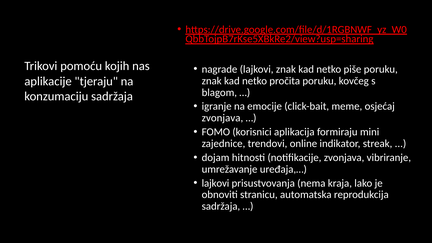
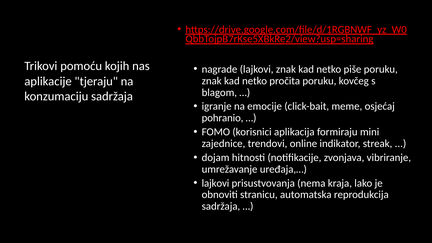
zvonjava: zvonjava -> pohranio (223, 118)
